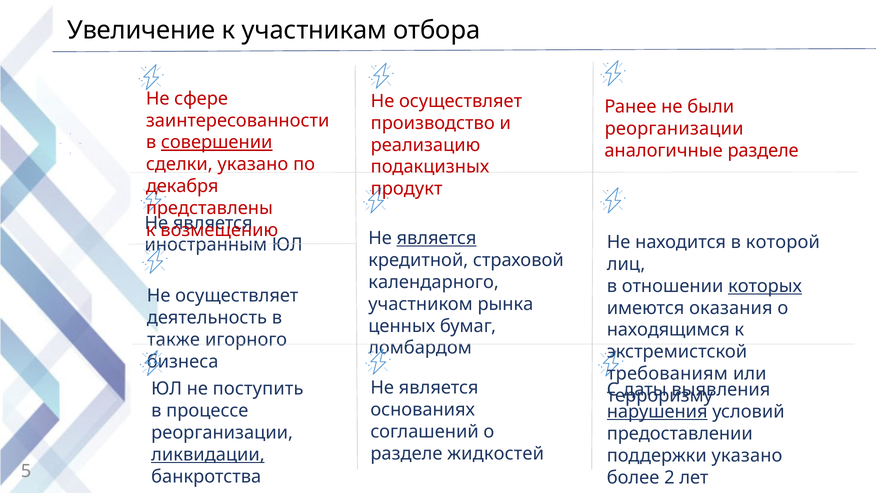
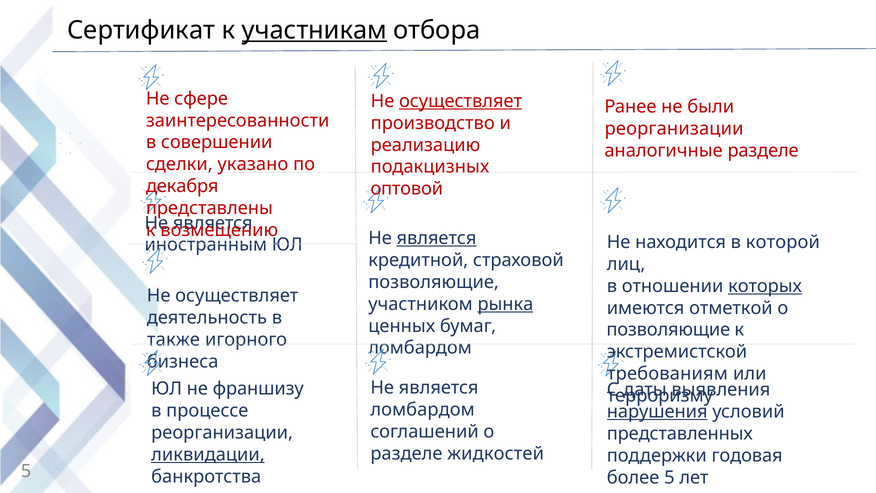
Увеличение: Увеличение -> Сертификат (141, 30)
участникам underline: none -> present (314, 30)
осуществляет underline: none -> present (461, 101)
совершении underline: present -> none (217, 142)
продукт: продукт -> оптовой (407, 189)
календарного: календарного -> позволяющие (434, 282)
рынка underline: none -> present (505, 304)
оказания: оказания -> отметкой (731, 308)
находящимся: находящимся -> позволяющие (668, 330)
поступить: поступить -> франшизу (258, 389)
основаниях: основаниях -> ломбардом (423, 410)
предоставлении: предоставлении -> представленных (680, 434)
поддержки указано: указано -> годовая (747, 455)
более 2: 2 -> 5 (669, 477)
